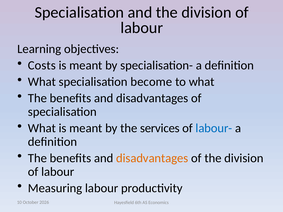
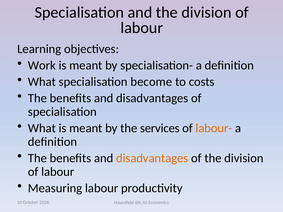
Costs: Costs -> Work (42, 66)
to what: what -> costs (202, 82)
labour- colour: blue -> orange (214, 128)
